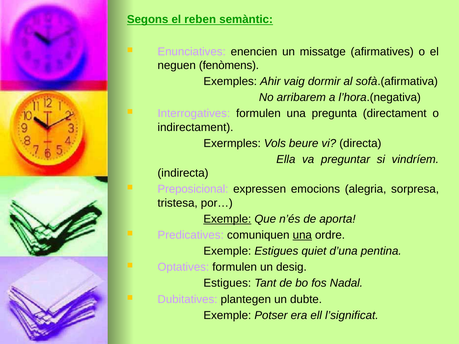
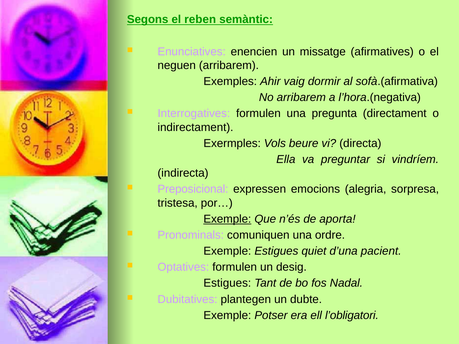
neguen fenòmens: fenòmens -> arribarem (229, 65)
Predicatives: Predicatives -> Pronominals (191, 235)
una underline: present -> none (302, 235)
pentina: pentina -> pacient (381, 251)
l’significat: l’significat -> l’obligatori (352, 316)
